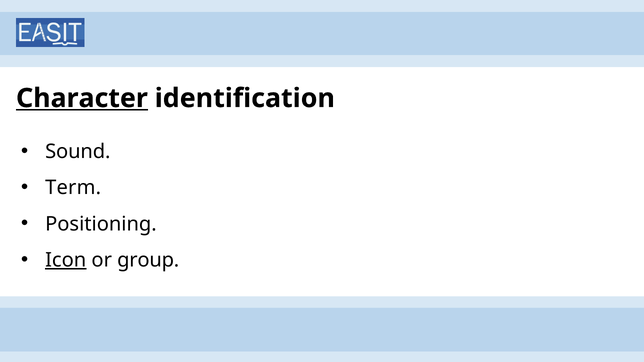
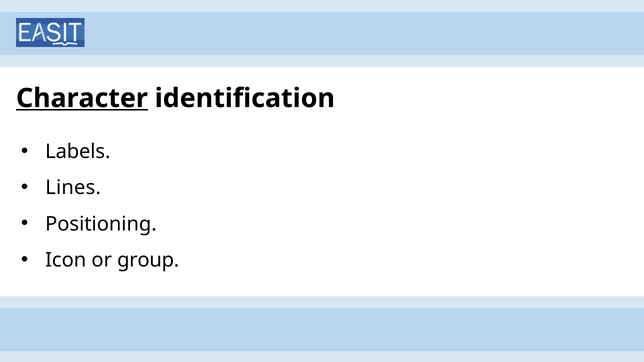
Sound: Sound -> Labels (78, 152)
Term: Term -> Lines (73, 188)
Icon underline: present -> none (66, 260)
